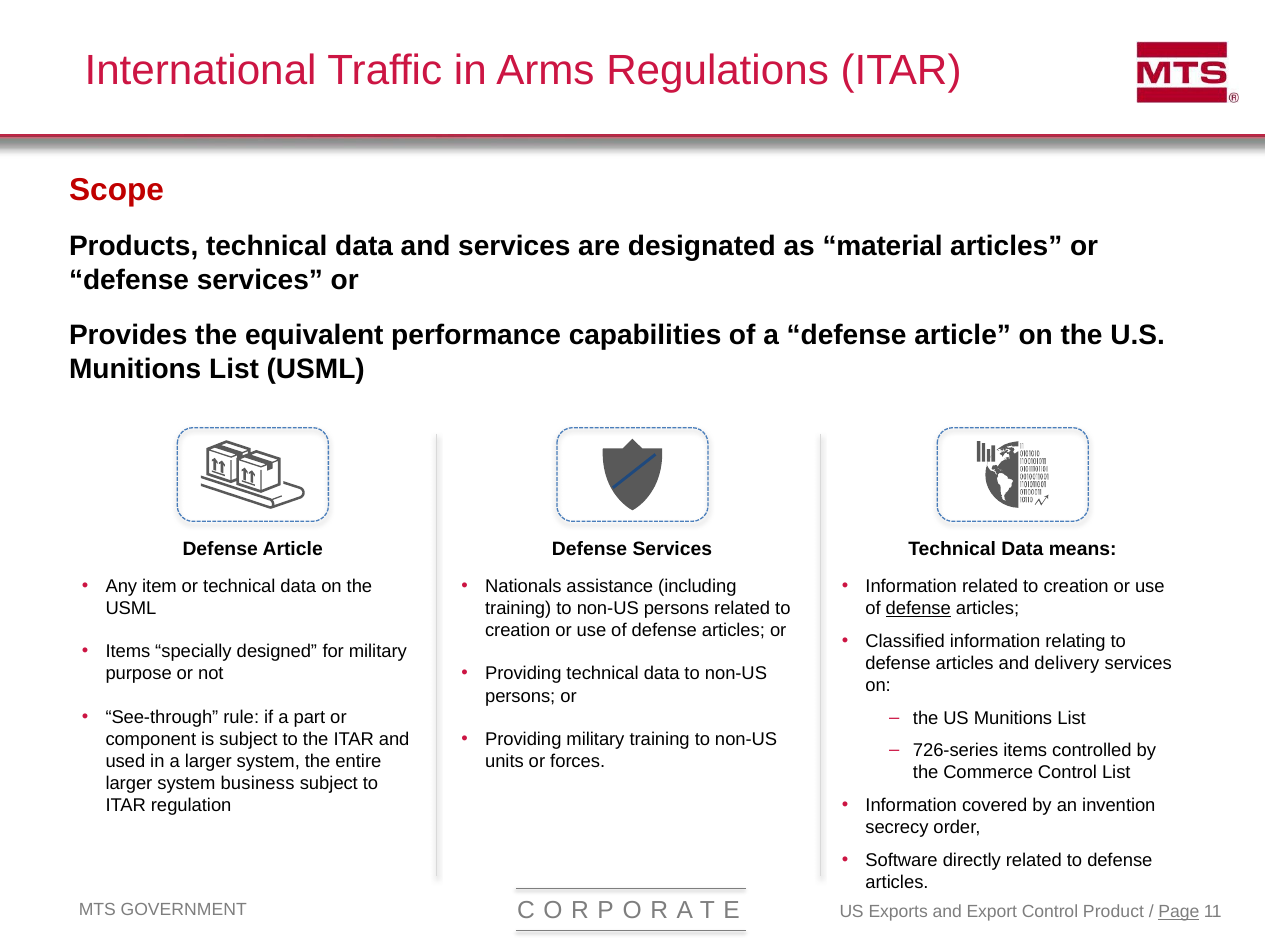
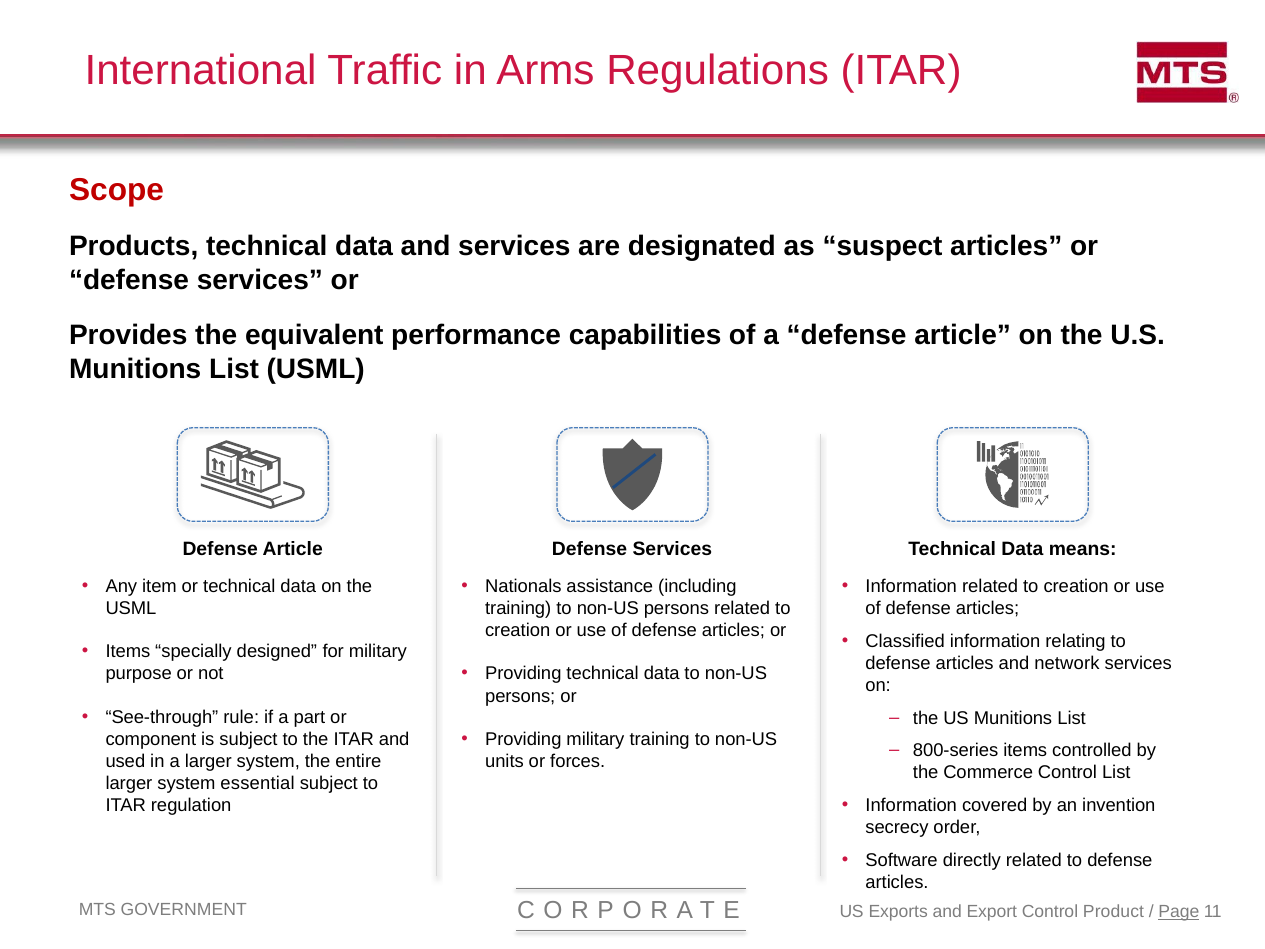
material: material -> suspect (882, 247)
defense underline: present -> none (918, 608)
delivery: delivery -> network (1067, 663)
726-series: 726-series -> 800-series (956, 751)
business: business -> essential (258, 783)
